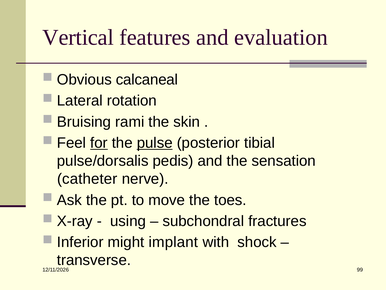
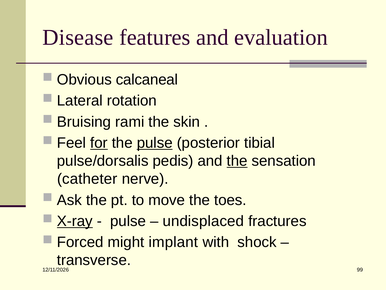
Vertical: Vertical -> Disease (78, 37)
the underline: none -> present (237, 161)
X-ray underline: none -> present (75, 221)
using: using -> pulse (128, 221)
subchondral: subchondral -> undisplaced (203, 221)
Inferior: Inferior -> Forced (80, 242)
